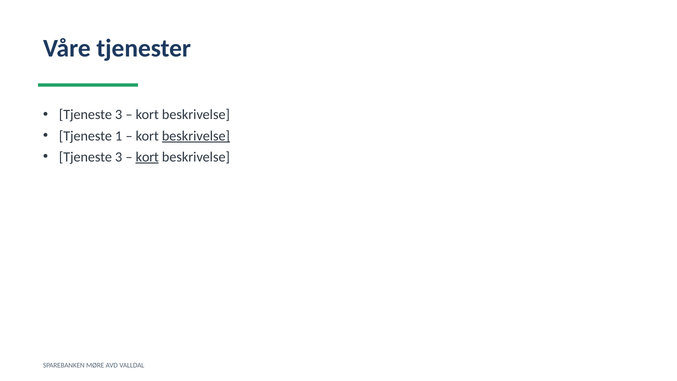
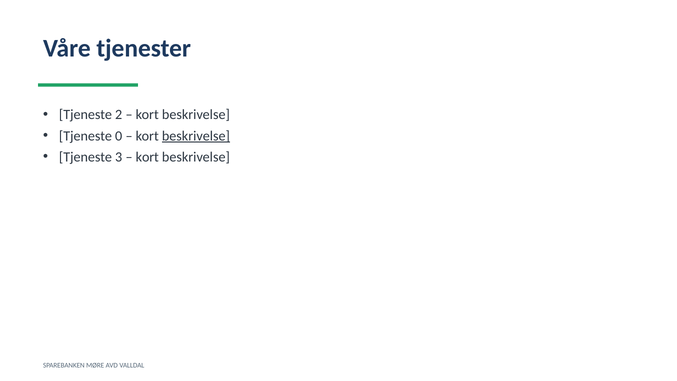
3: 3 -> 2 (119, 115)
1: 1 -> 0 (119, 136)
kort underline: present -> none (147, 157)
